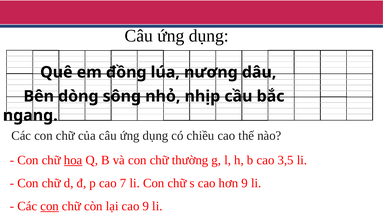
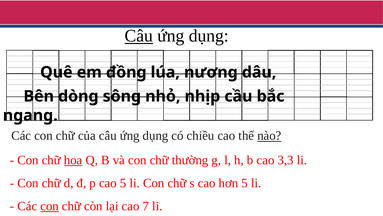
Câu underline: none -> present (139, 36)
nào underline: none -> present (269, 135)
3,5: 3,5 -> 3,3 (286, 160)
cao 7: 7 -> 5 (123, 183)
hơn 9: 9 -> 5 (245, 183)
cao 9: 9 -> 7 (146, 206)
